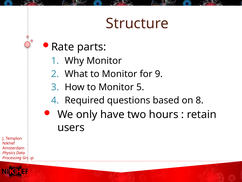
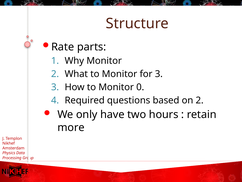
for 9: 9 -> 3 (159, 74)
5: 5 -> 0 (140, 87)
on 8: 8 -> 2 (200, 100)
users: users -> more (71, 127)
